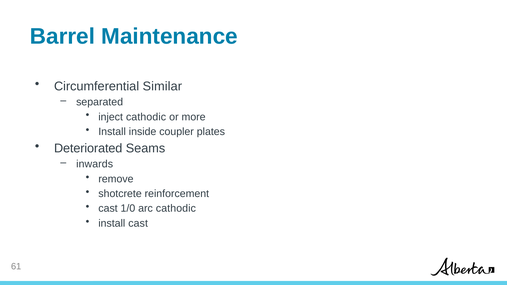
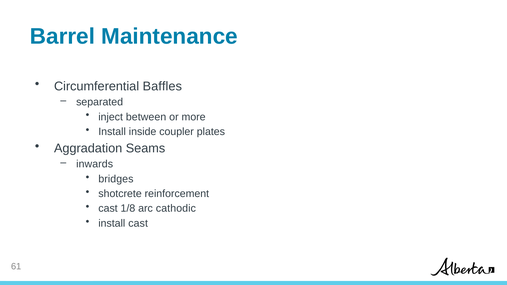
Similar: Similar -> Baffles (162, 86)
inject cathodic: cathodic -> between (146, 117)
Deteriorated: Deteriorated -> Aggradation (88, 148)
remove: remove -> bridges (116, 179)
1/0: 1/0 -> 1/8 (128, 209)
